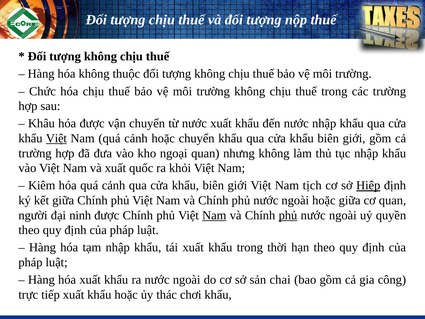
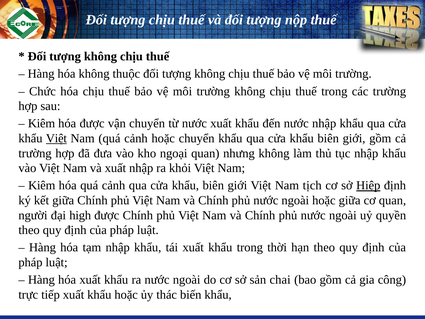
Khâu: Khâu -> Kiêm (42, 123)
xuất quốc: quốc -> nhập (141, 168)
ninh: ninh -> high (80, 215)
Nam underline: present -> none (214, 215)
phủ underline: present -> none (288, 215)
chơi: chơi -> biến (191, 294)
